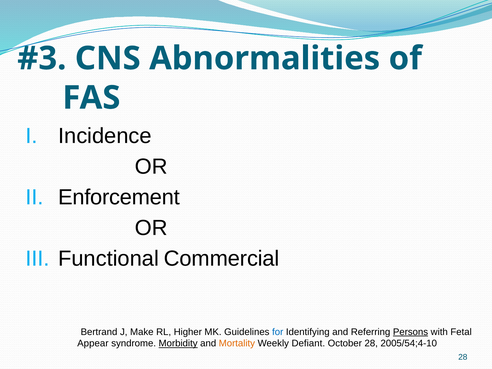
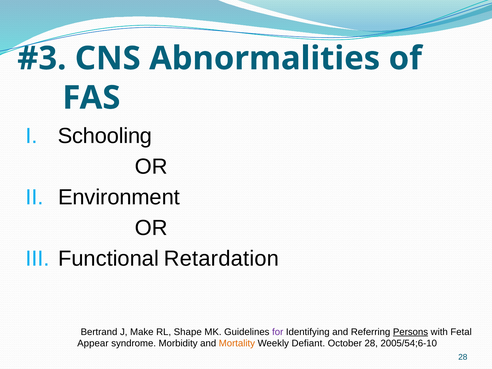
Incidence: Incidence -> Schooling (105, 136)
Enforcement: Enforcement -> Environment (119, 197)
Commercial: Commercial -> Retardation (222, 258)
Higher: Higher -> Shape (188, 332)
for colour: blue -> purple (278, 332)
Morbidity underline: present -> none (178, 343)
2005/54;4-10: 2005/54;4-10 -> 2005/54;6-10 (409, 343)
